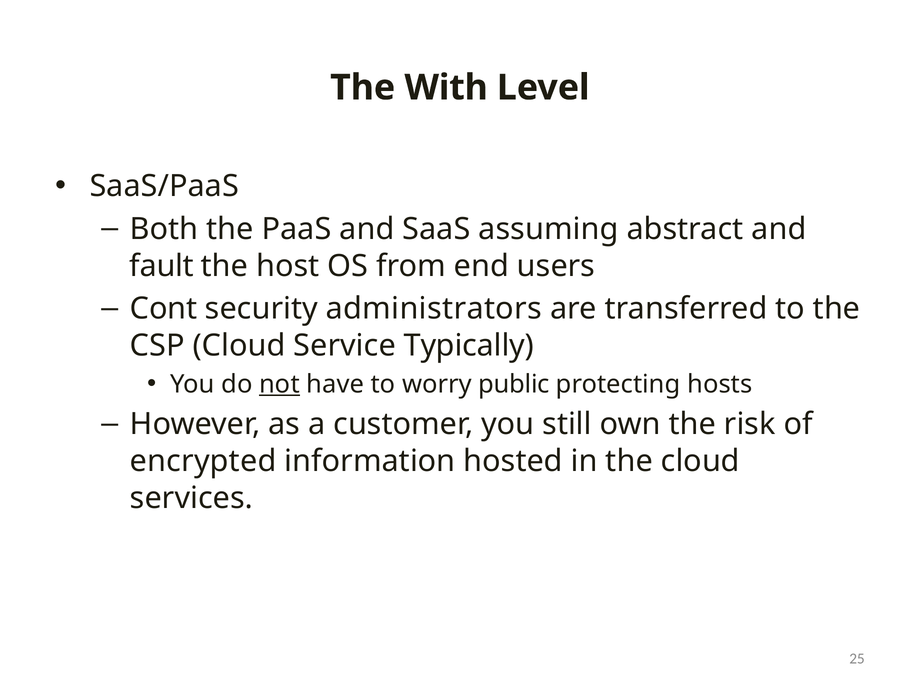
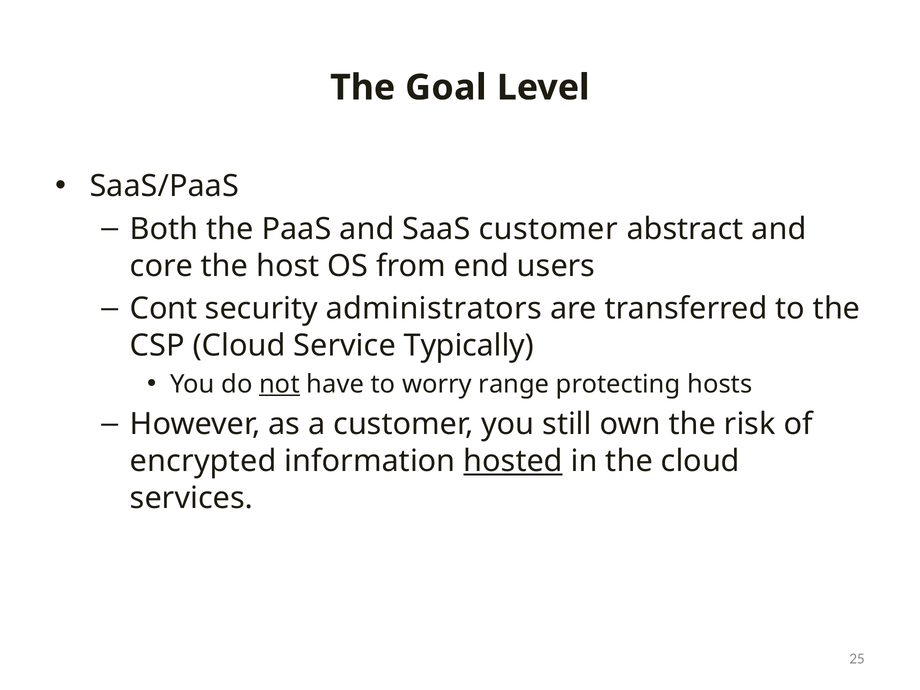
With: With -> Goal (446, 88)
SaaS assuming: assuming -> customer (548, 229)
fault: fault -> core (161, 266)
public: public -> range (514, 384)
hosted underline: none -> present (513, 461)
